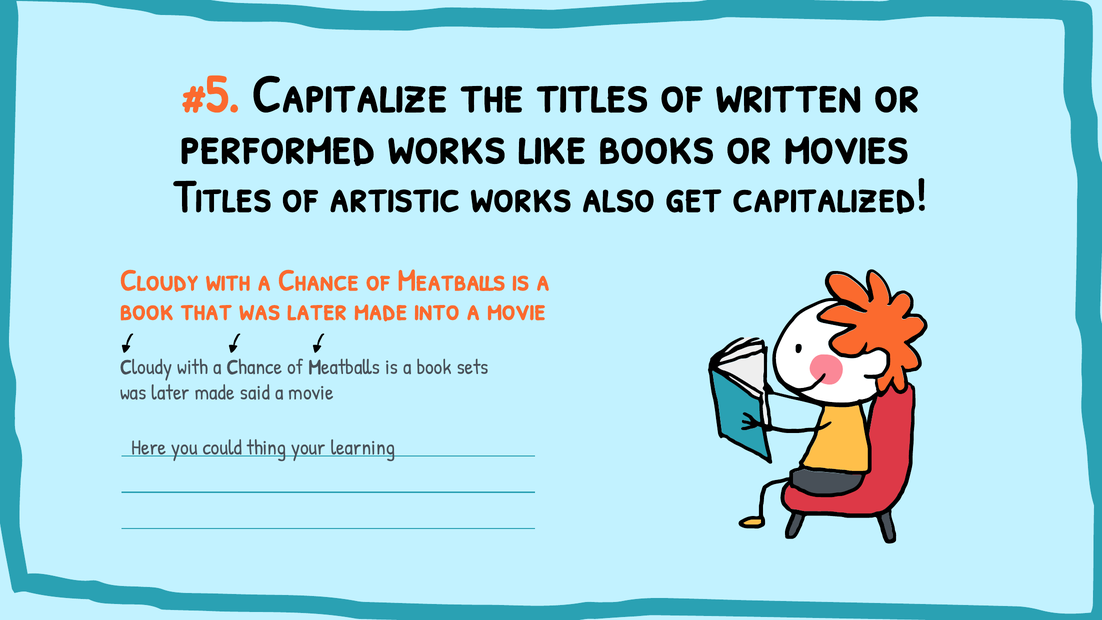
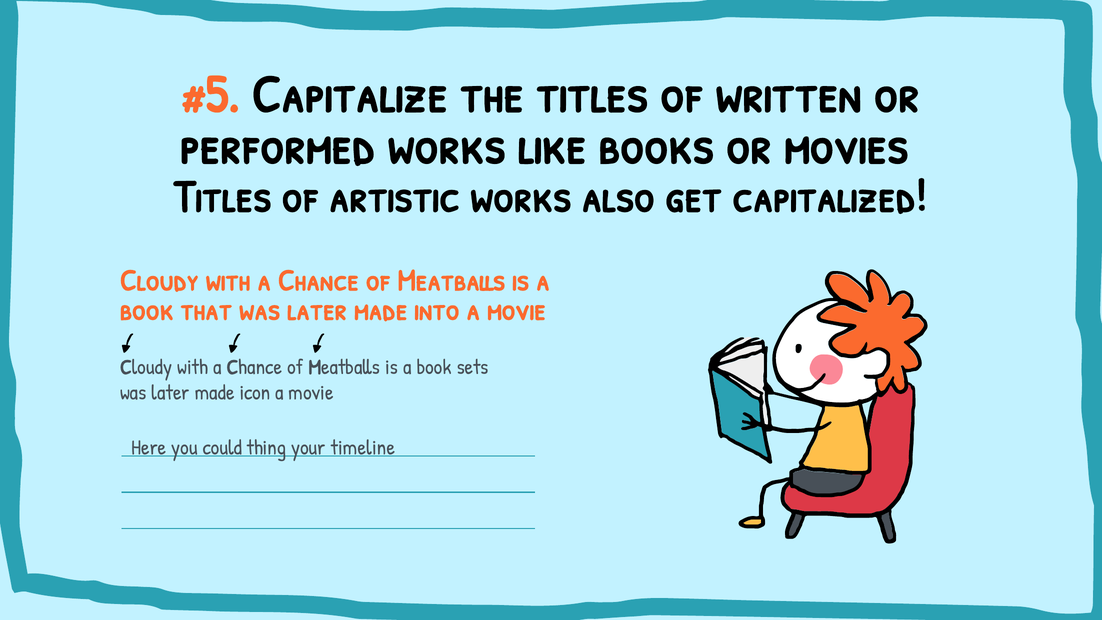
said: said -> icon (255, 393)
learning: learning -> timeline (363, 447)
